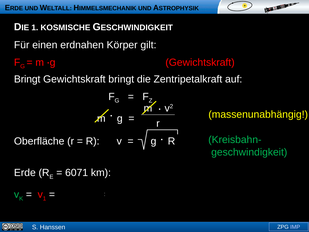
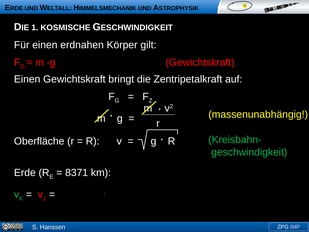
Bringt: Bringt -> Einen (27, 79)
6071: 6071 -> 8371 (77, 173)
